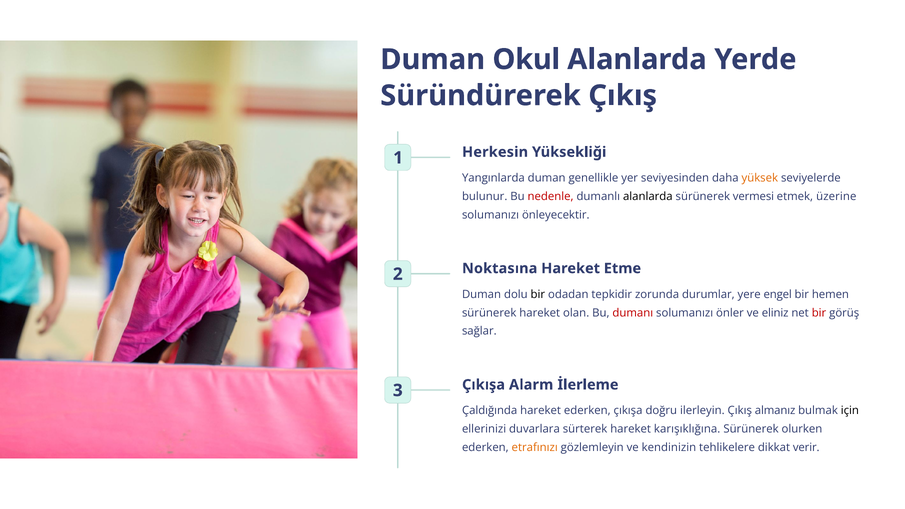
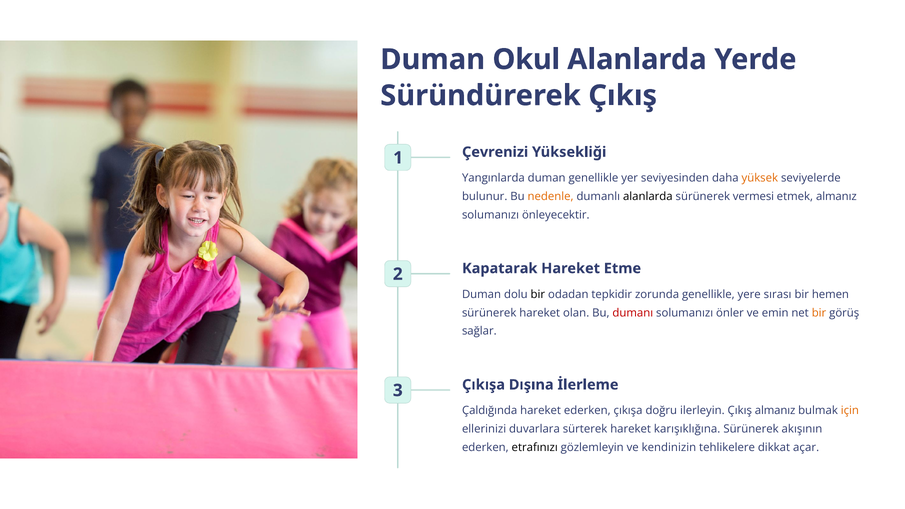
Herkesin: Herkesin -> Çevrenizi (495, 152)
nedenle colour: red -> orange (551, 196)
etmek üzerine: üzerine -> almanız (836, 196)
Noktasına: Noktasına -> Kapatarak (500, 268)
zorunda durumlar: durumlar -> genellikle (708, 294)
engel: engel -> sırası (778, 294)
eliniz: eliniz -> emin (775, 313)
bir colour: red -> orange (819, 313)
Alarm: Alarm -> Dışına (531, 385)
için colour: black -> orange (850, 411)
olurken: olurken -> akışının (802, 429)
etrafınızı colour: orange -> black (535, 448)
verir: verir -> açar (806, 448)
